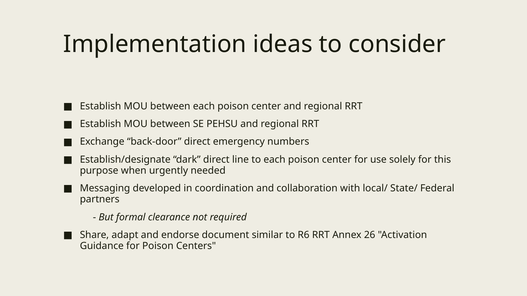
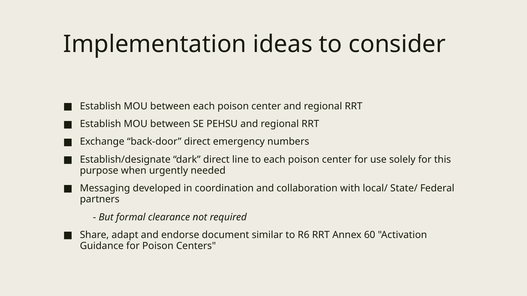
26: 26 -> 60 (370, 235)
